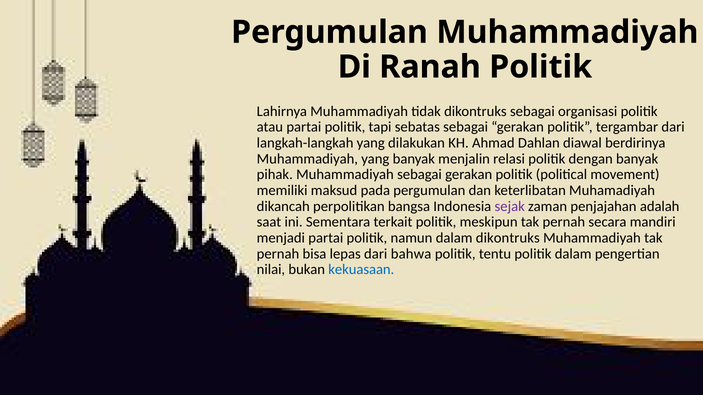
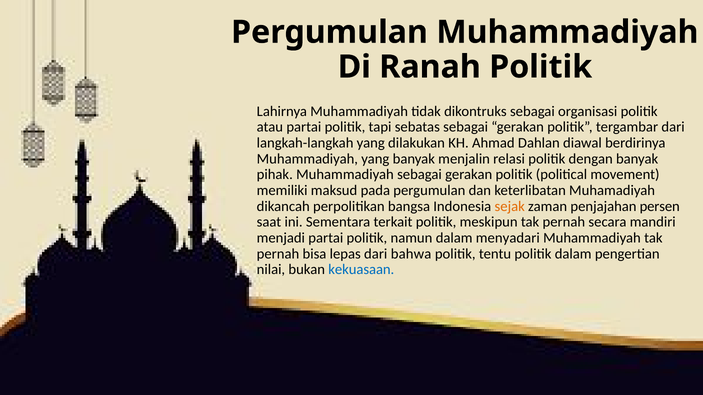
sejak colour: purple -> orange (510, 206)
adalah: adalah -> persen (660, 206)
dalam dikontruks: dikontruks -> menyadari (508, 238)
